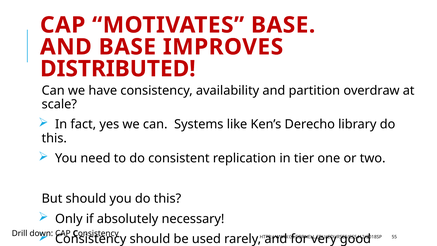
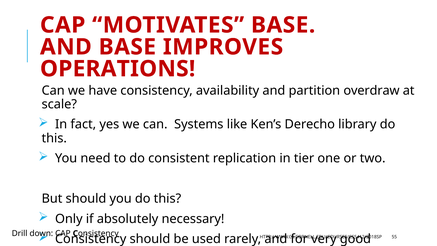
DISTRIBUTED: DISTRIBUTED -> OPERATIONS (118, 69)
